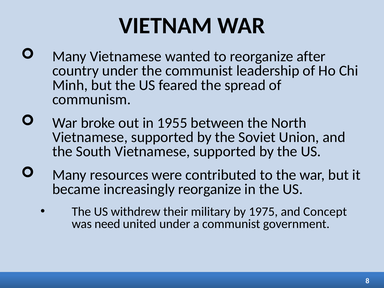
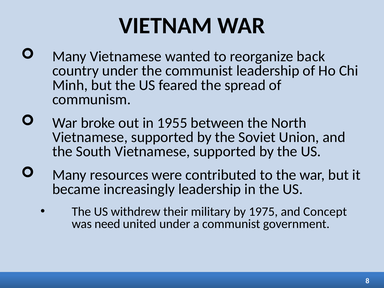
after: after -> back (311, 56)
increasingly reorganize: reorganize -> leadership (210, 189)
